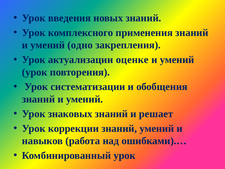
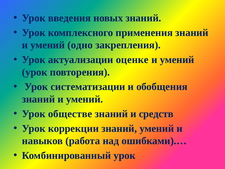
знаковых: знаковых -> обществе (70, 114)
решает: решает -> средств (156, 114)
